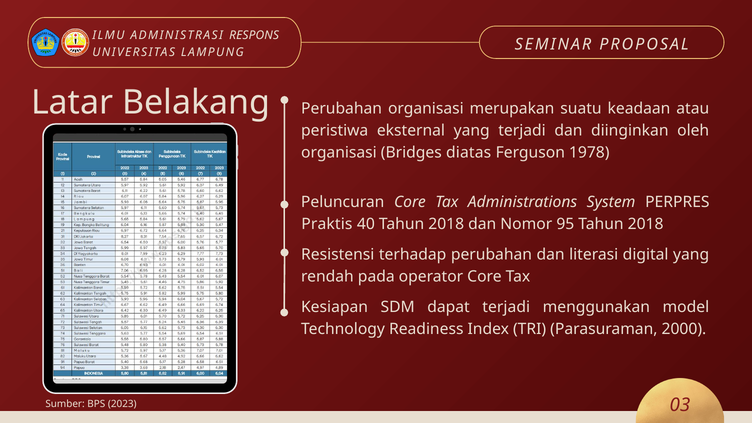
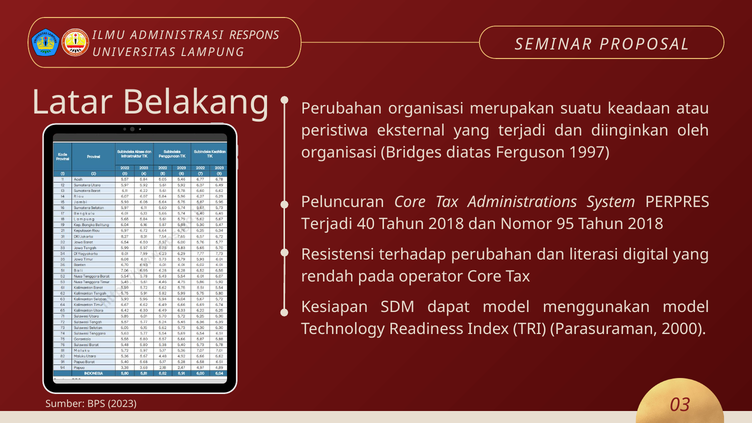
1978: 1978 -> 1997 (589, 152)
Praktis: Praktis -> Terjadi (327, 224)
dapat terjadi: terjadi -> model (506, 307)
